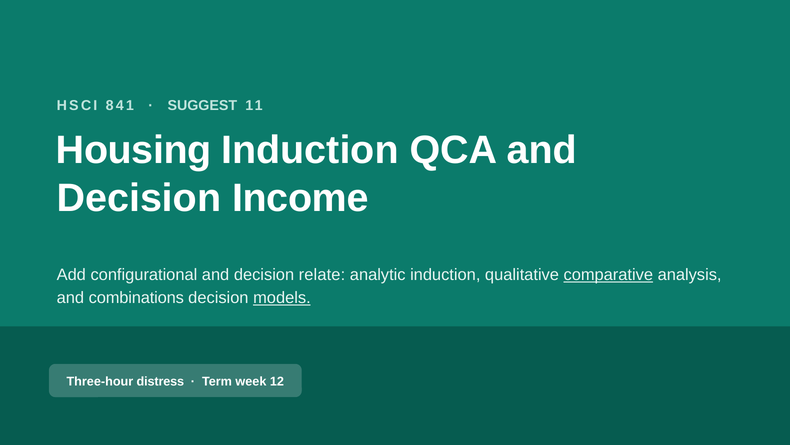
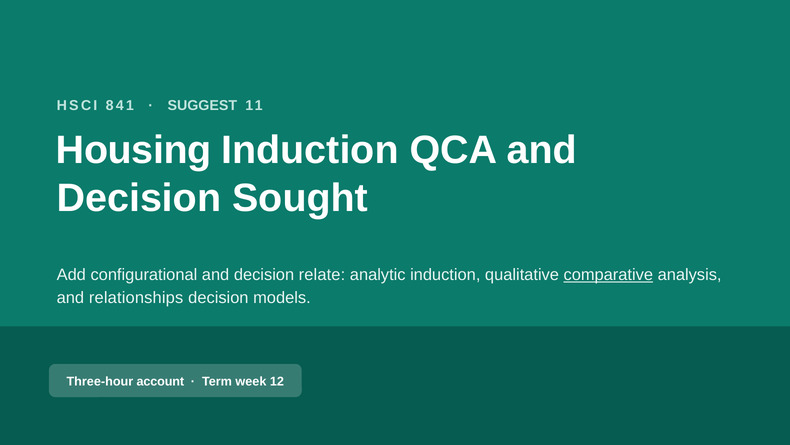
Income: Income -> Sought (300, 198)
combinations: combinations -> relationships (136, 297)
models underline: present -> none (282, 297)
distress: distress -> account (160, 381)
